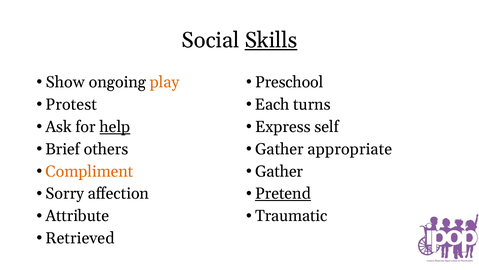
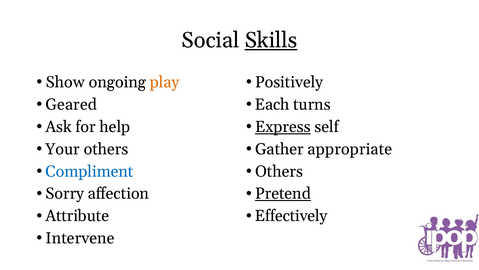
Preschool: Preschool -> Positively (289, 82)
Protest: Protest -> Geared (71, 104)
help underline: present -> none (115, 127)
Express underline: none -> present (283, 127)
Brief: Brief -> Your (63, 149)
Compliment colour: orange -> blue (89, 171)
Gather: Gather -> Others (279, 171)
Traumatic: Traumatic -> Effectively (291, 216)
Retrieved: Retrieved -> Intervene (80, 238)
